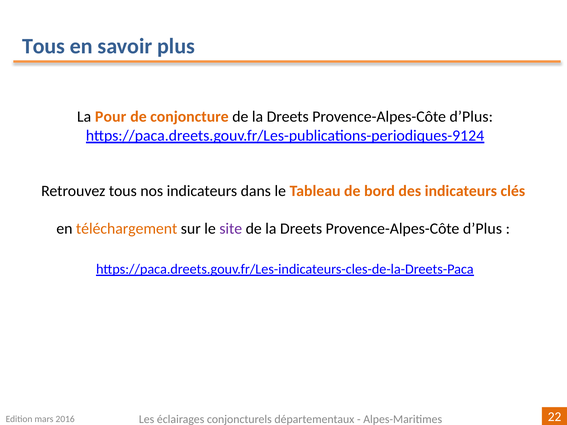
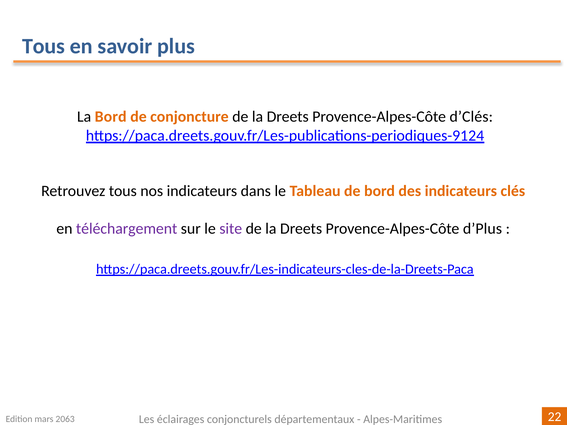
La Pour: Pour -> Bord (111, 117)
d’Plus: d’Plus -> d’Clés (471, 117)
téléchargement colour: orange -> purple (127, 229)
2016: 2016 -> 2063 (65, 419)
